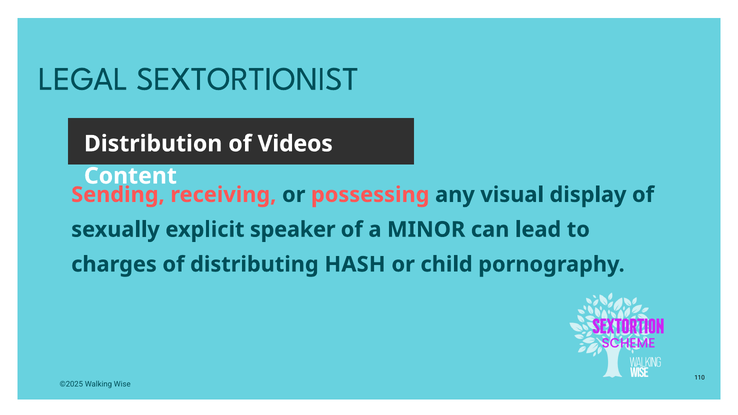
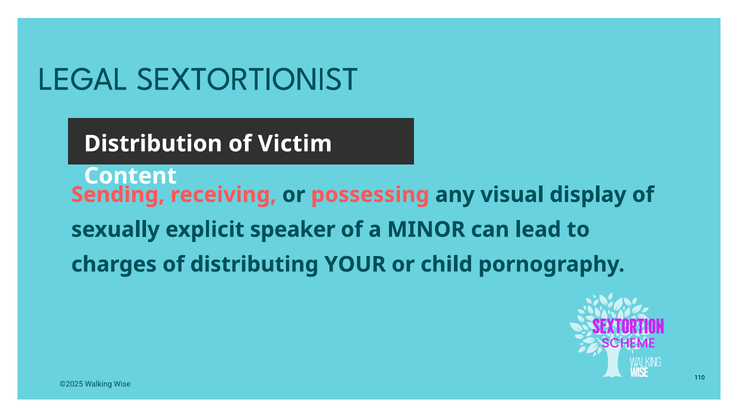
Videos: Videos -> Victim (295, 144)
HASH: HASH -> YOUR (355, 265)
